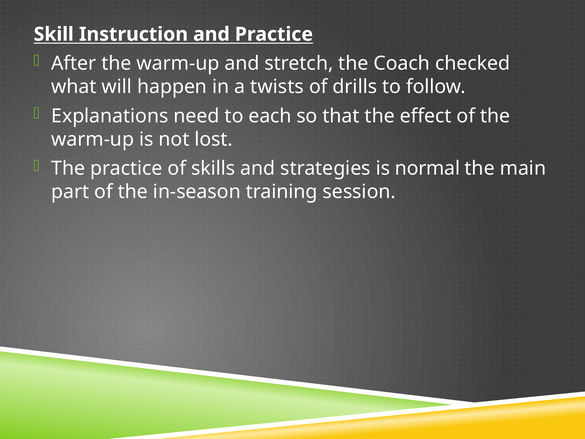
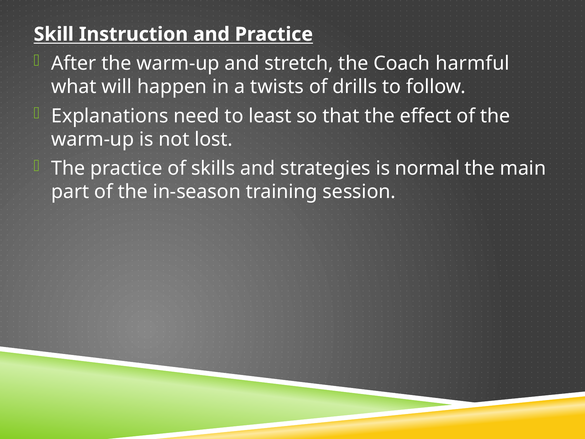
checked: checked -> harmful (473, 63)
each: each -> least (270, 116)
